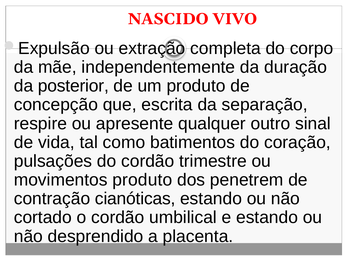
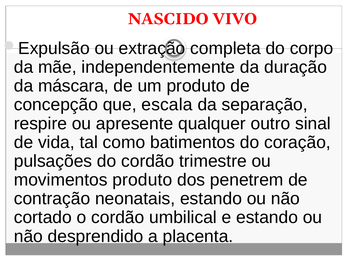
posterior: posterior -> máscara (73, 86)
escrita: escrita -> escala (167, 105)
cianóticas: cianóticas -> neonatais (135, 199)
